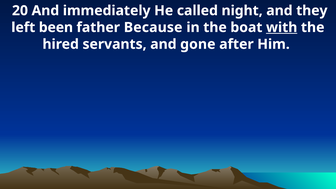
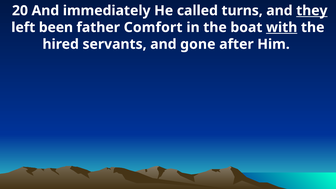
night: night -> turns (242, 11)
they underline: none -> present (312, 11)
Because: Because -> Comfort (153, 27)
